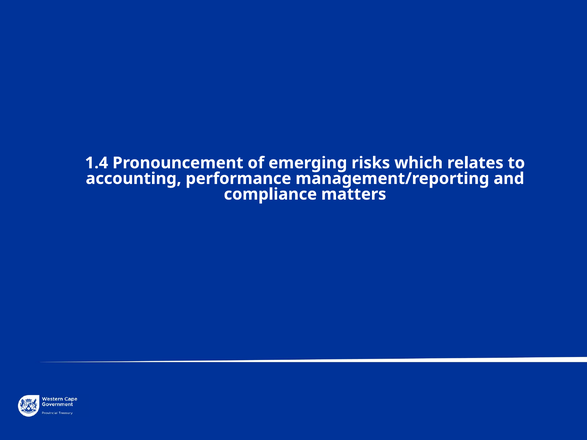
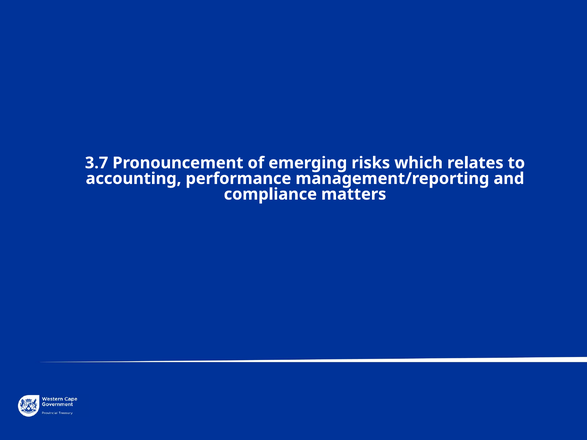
1.4: 1.4 -> 3.7 (97, 163)
